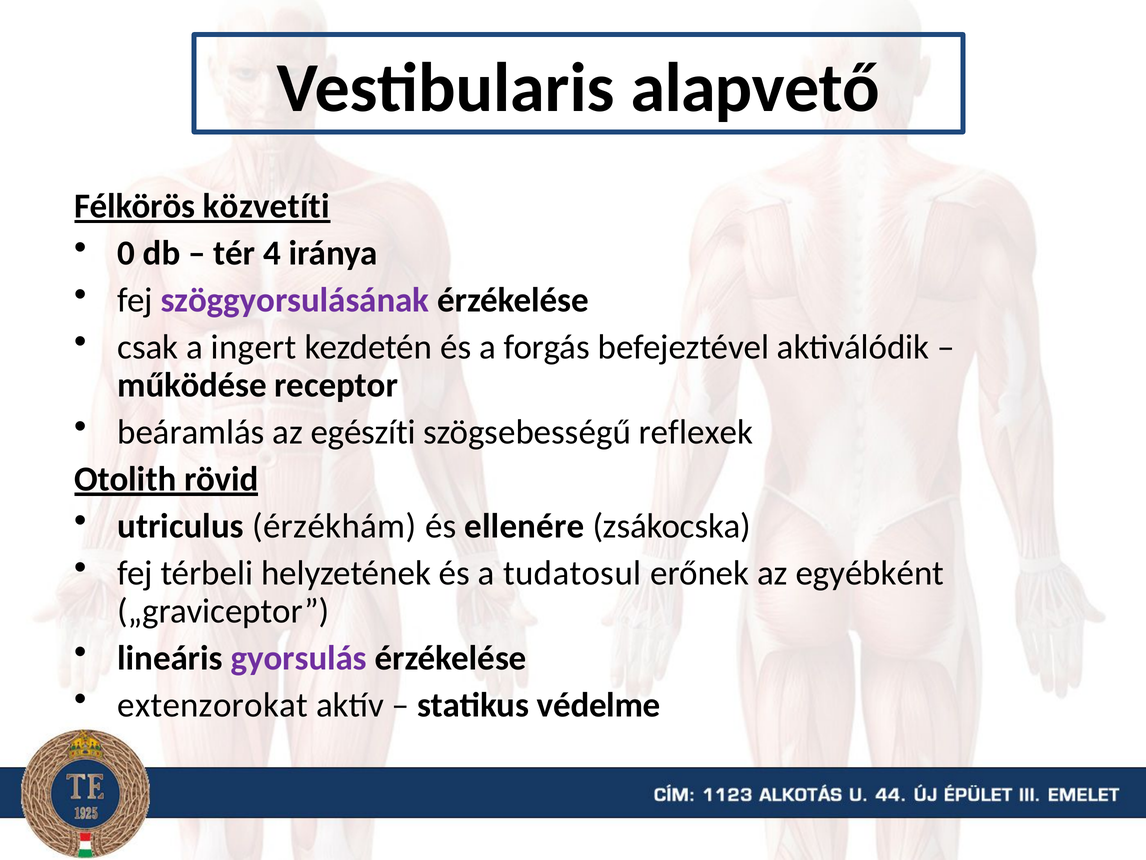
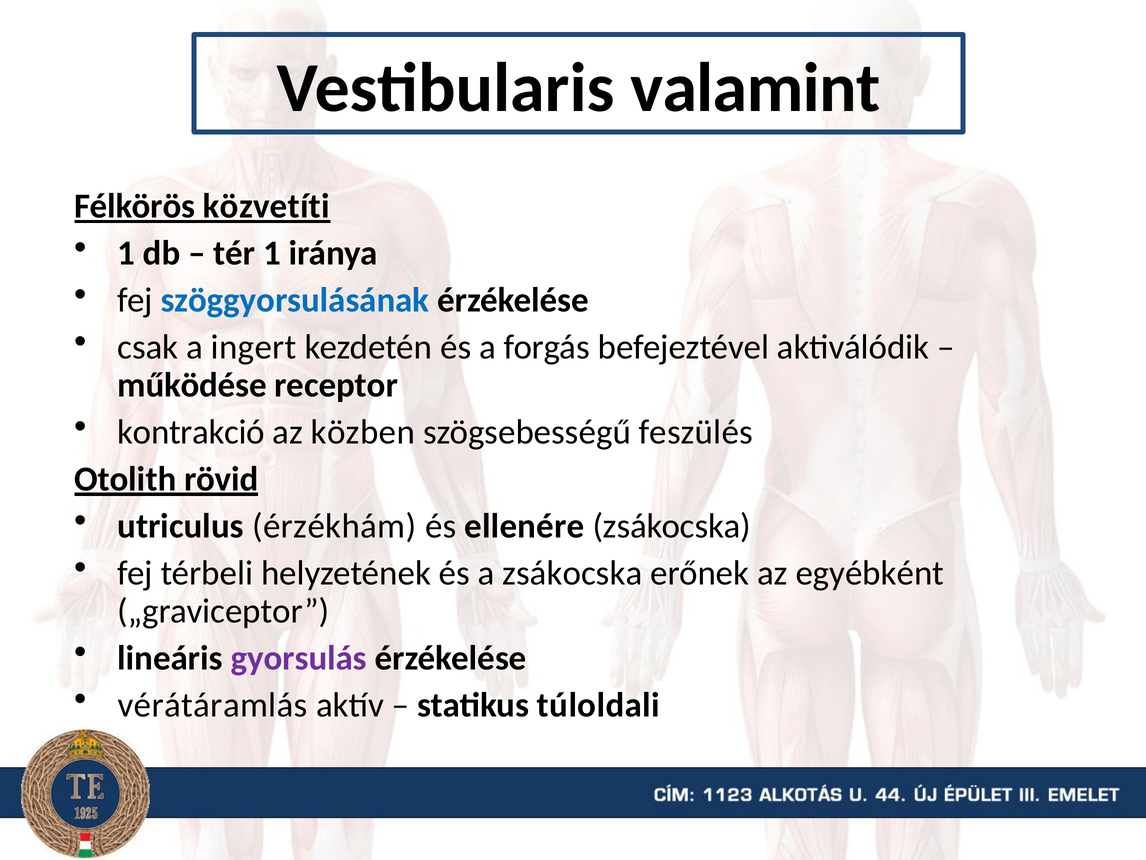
alapvető: alapvető -> valamint (755, 88)
0: 0 -> 1 (126, 253)
tér 4: 4 -> 1 (272, 253)
szöggyorsulásának colour: purple -> blue (295, 300)
beáramlás: beáramlás -> kontrakció (191, 432)
egészíti: egészíti -> közben (363, 432)
reflexek: reflexek -> feszülés (696, 432)
a tudatosul: tudatosul -> zsákocska (572, 573)
extenzorokat: extenzorokat -> vérátáramlás (213, 705)
védelme: védelme -> túloldali (598, 705)
